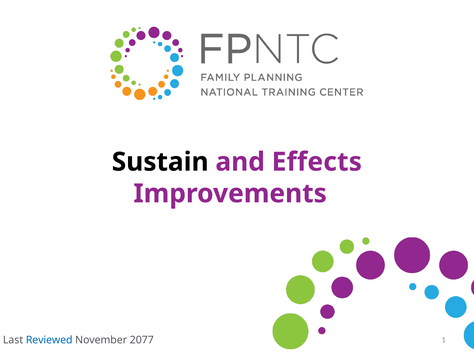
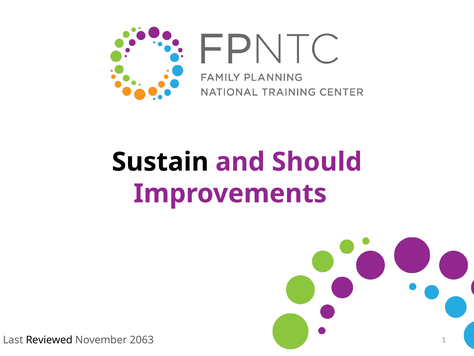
Effects: Effects -> Should (317, 162)
Reviewed colour: blue -> black (49, 339)
2077: 2077 -> 2063 (142, 339)
